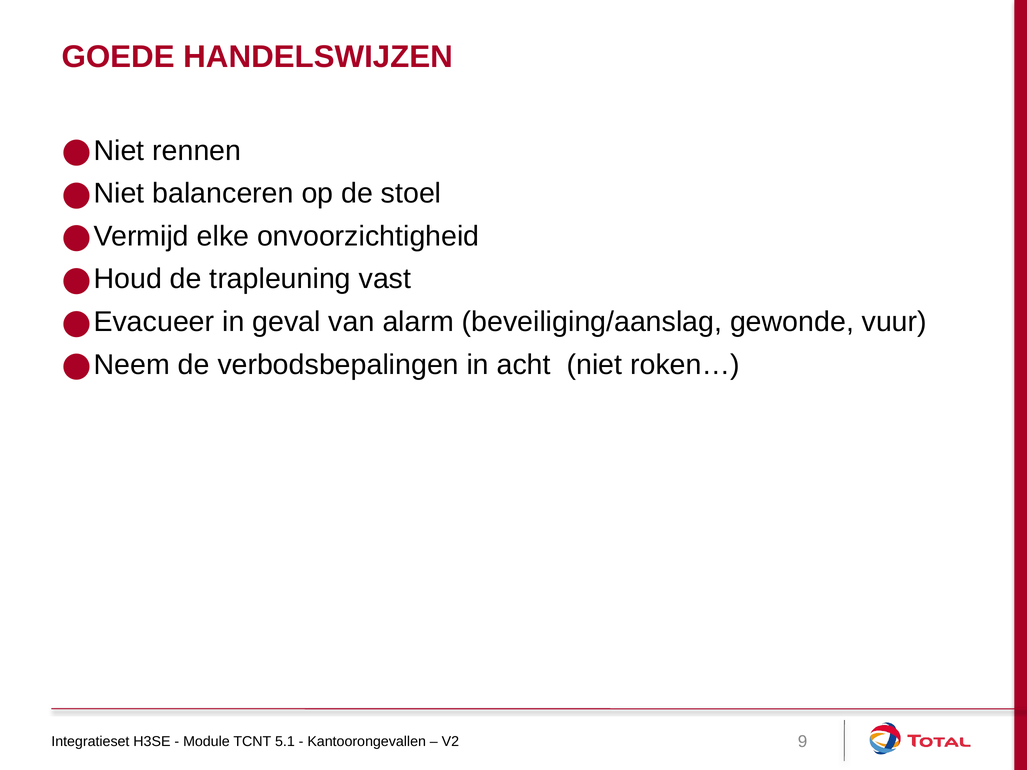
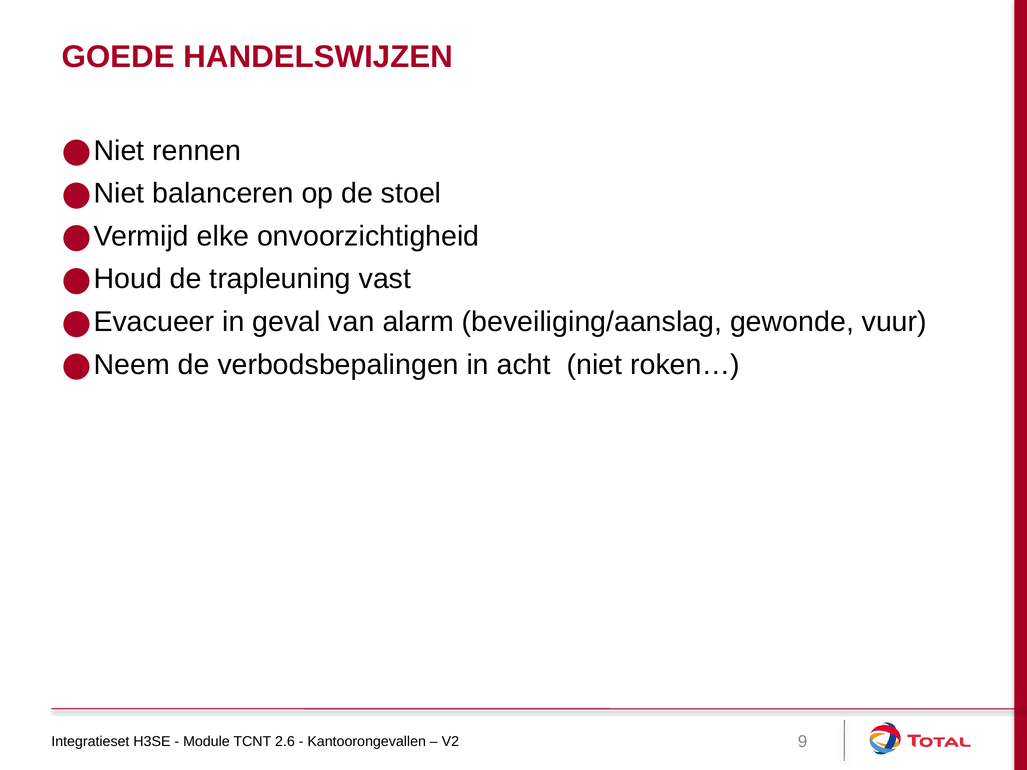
5.1: 5.1 -> 2.6 (285, 742)
